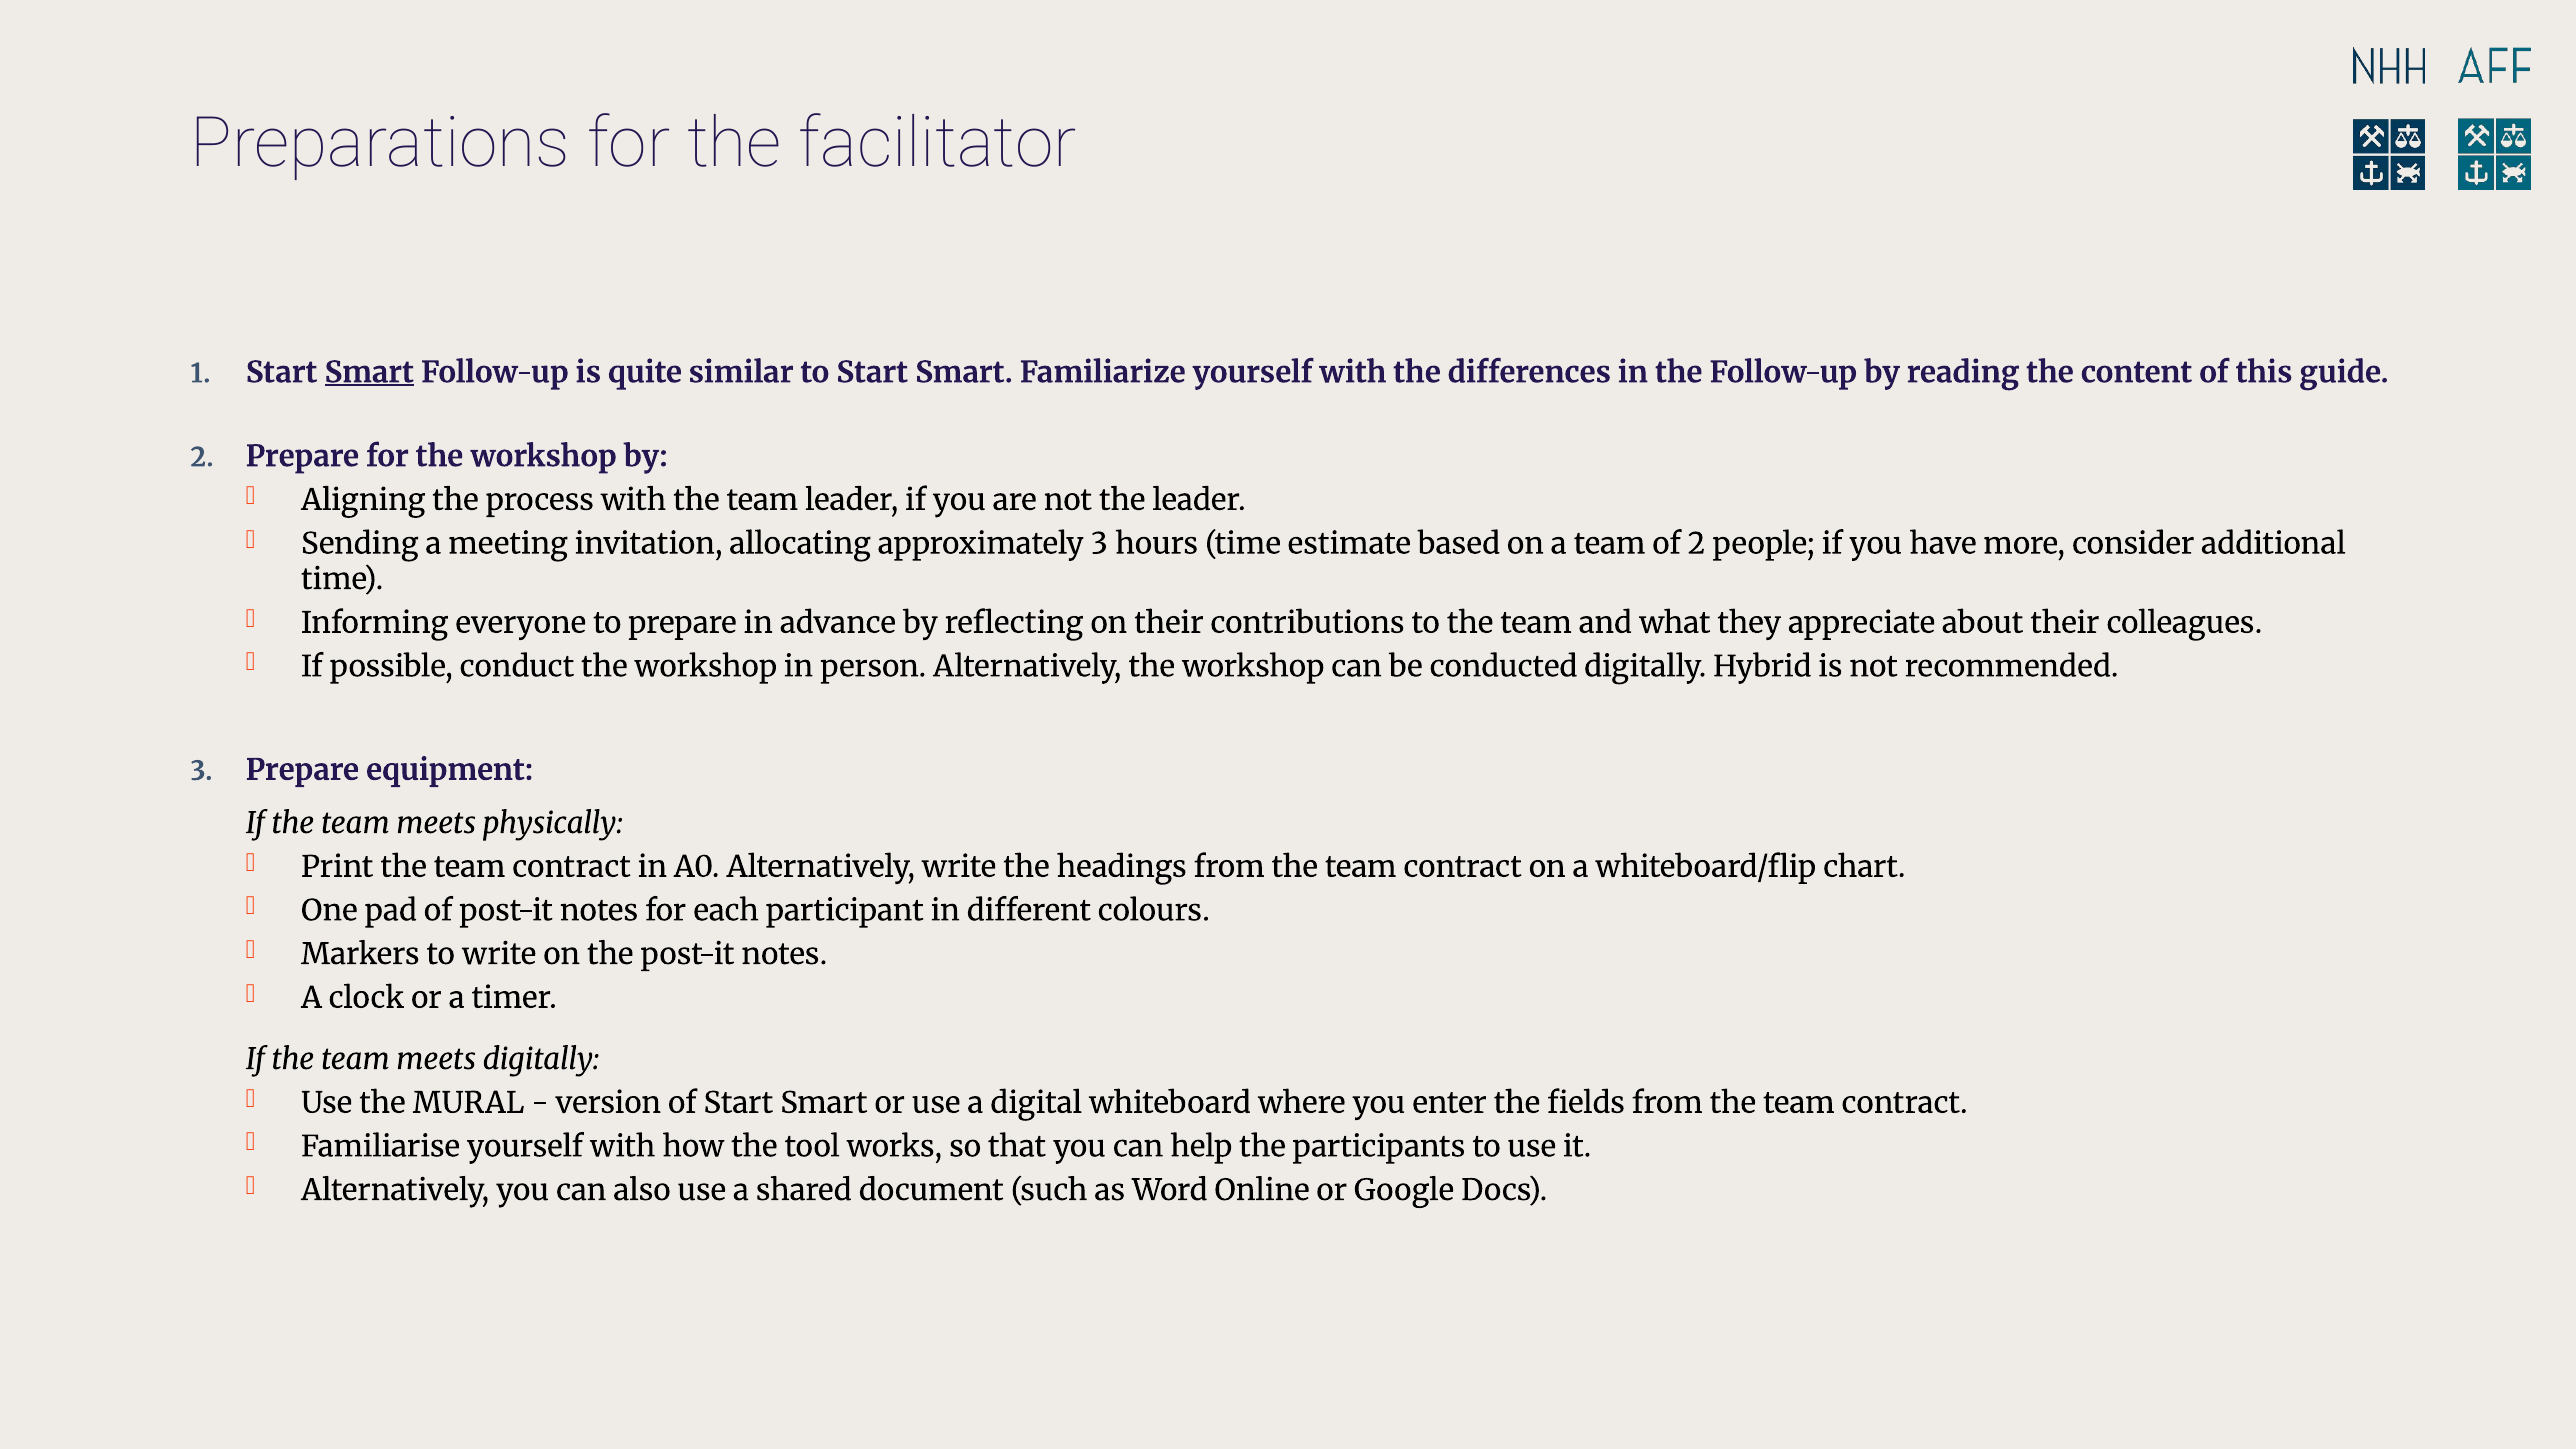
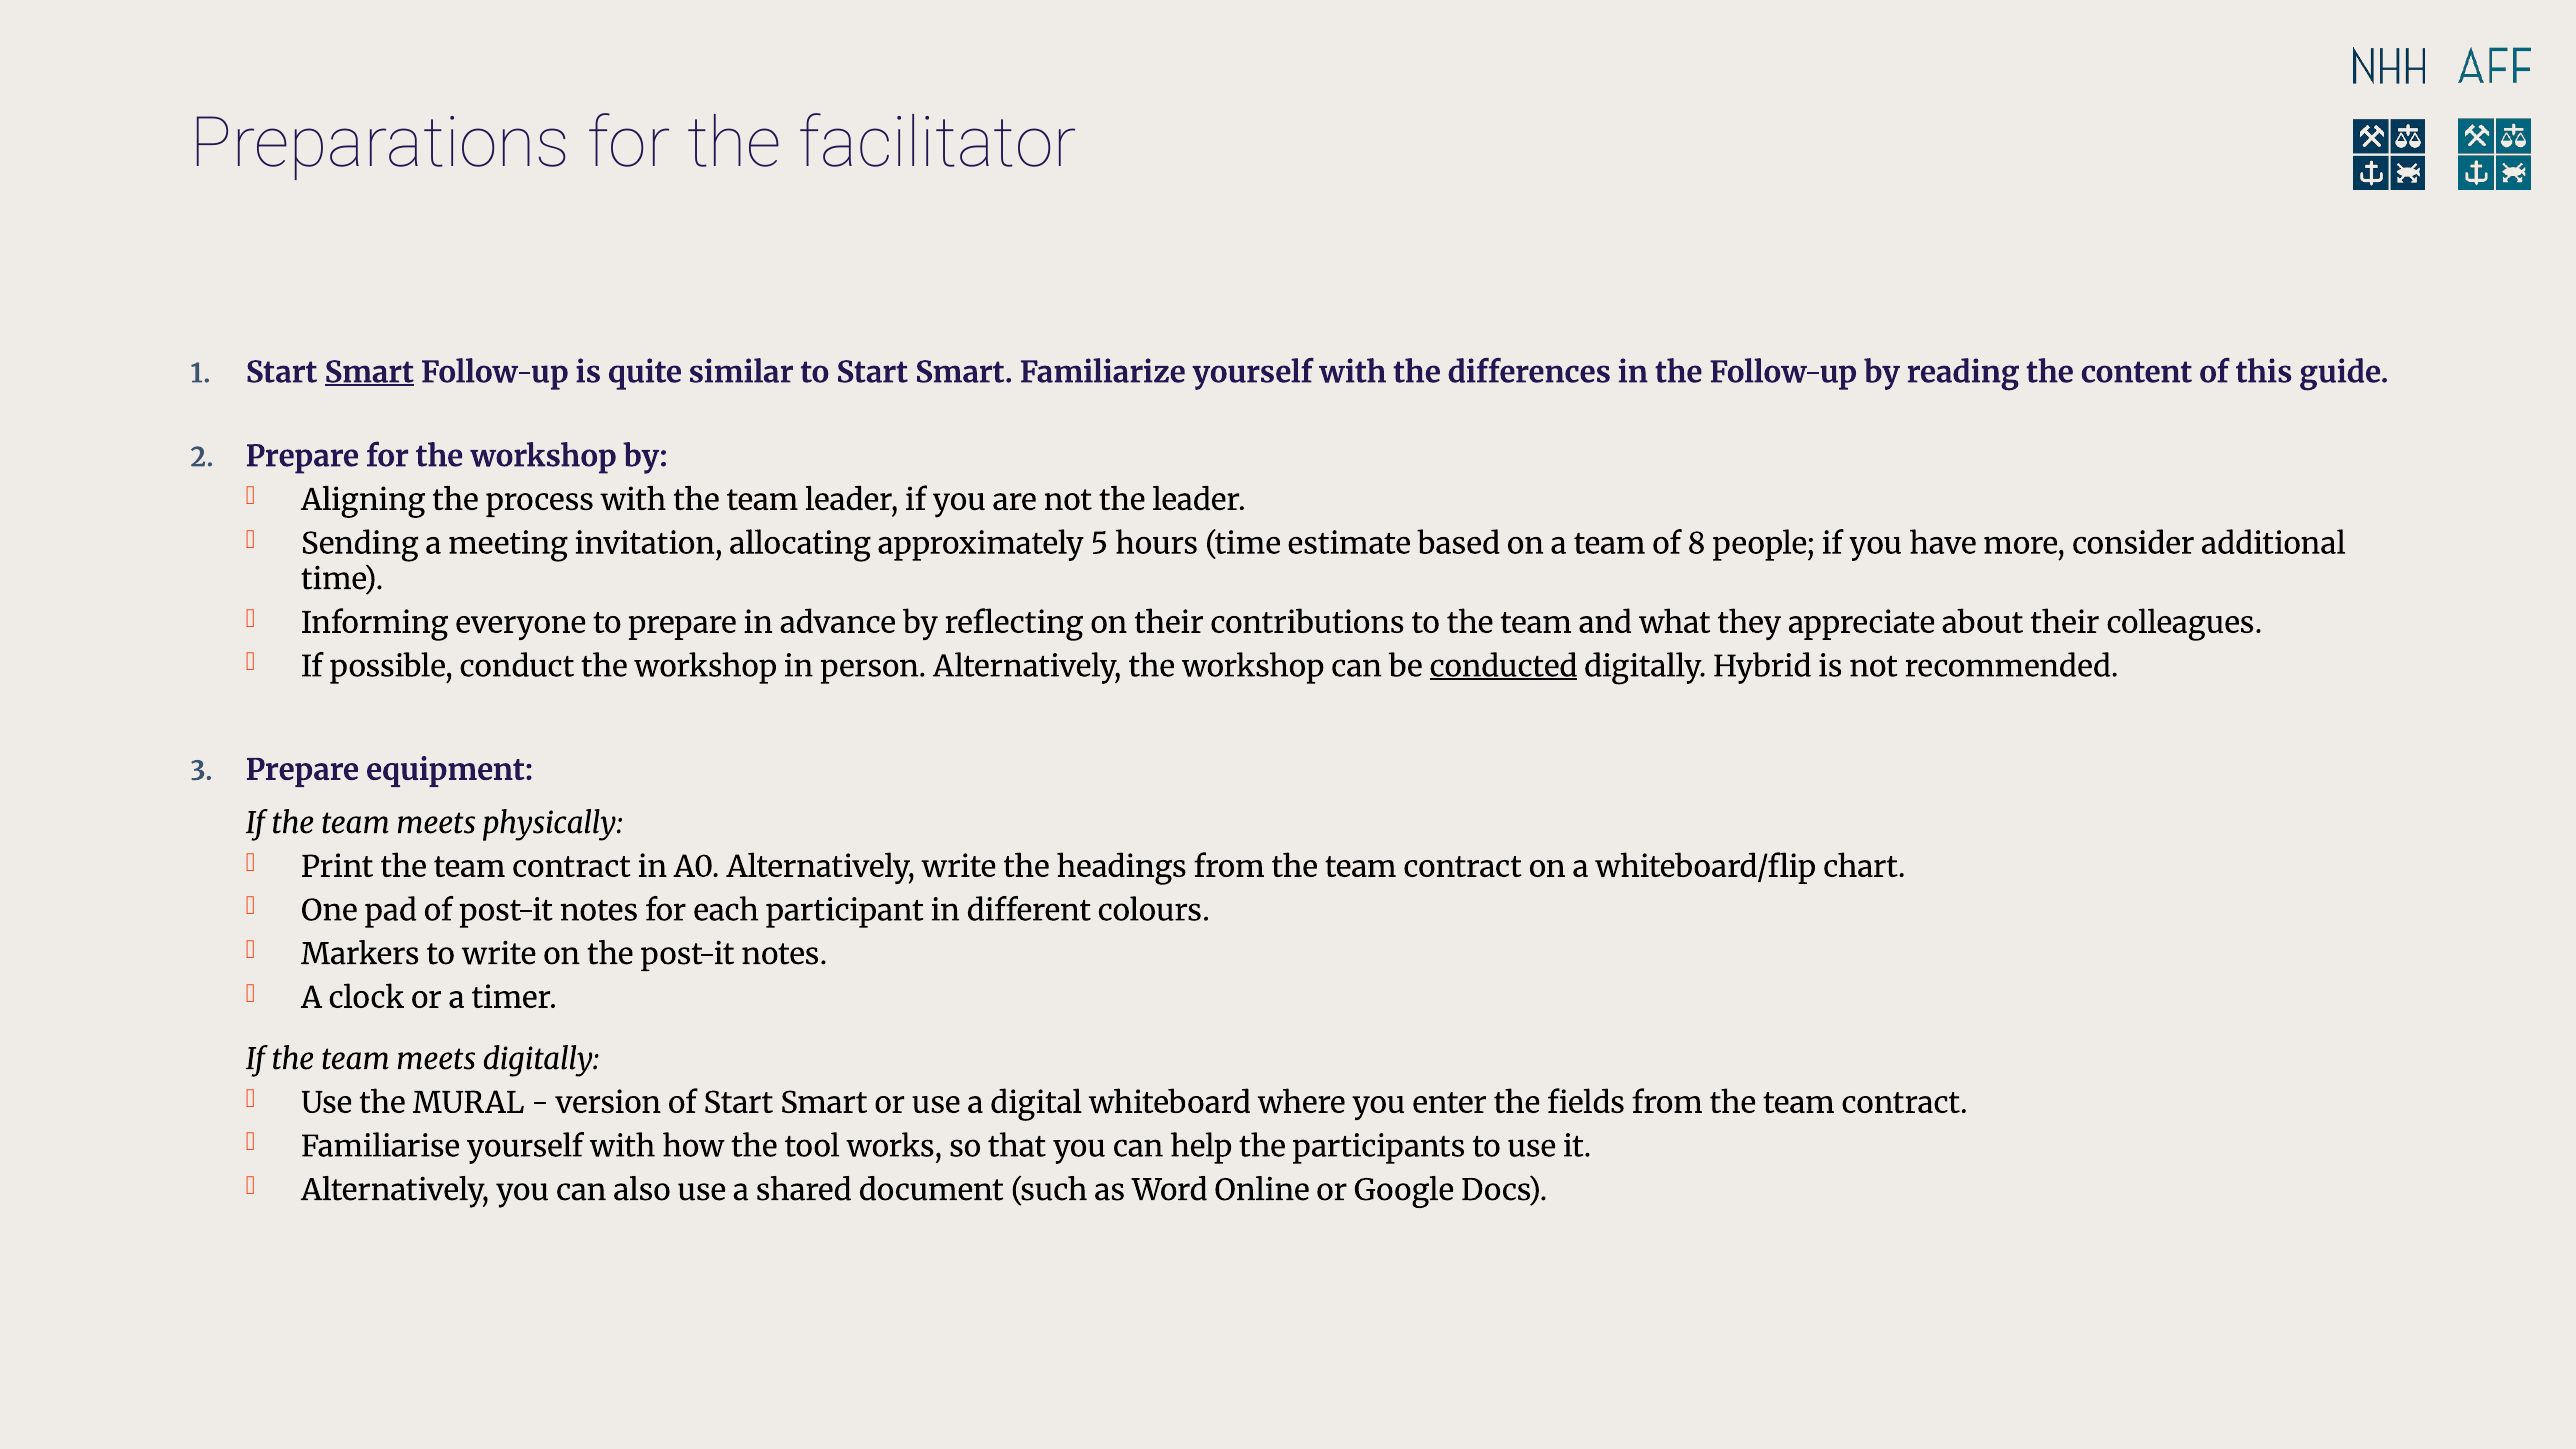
approximately 3: 3 -> 5 (1099, 544)
of 2: 2 -> 8 (1697, 544)
conducted underline: none -> present (1503, 667)
